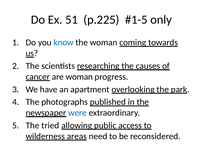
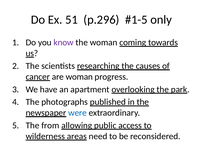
p.225: p.225 -> p.296 (101, 20)
know colour: blue -> purple (64, 43)
tried: tried -> from (50, 126)
